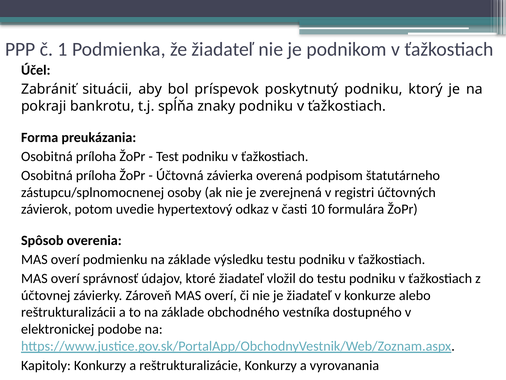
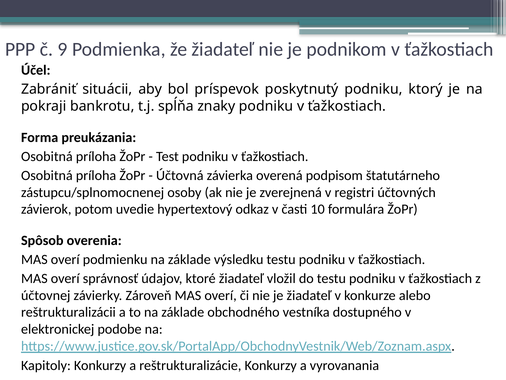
1: 1 -> 9 (63, 49)
